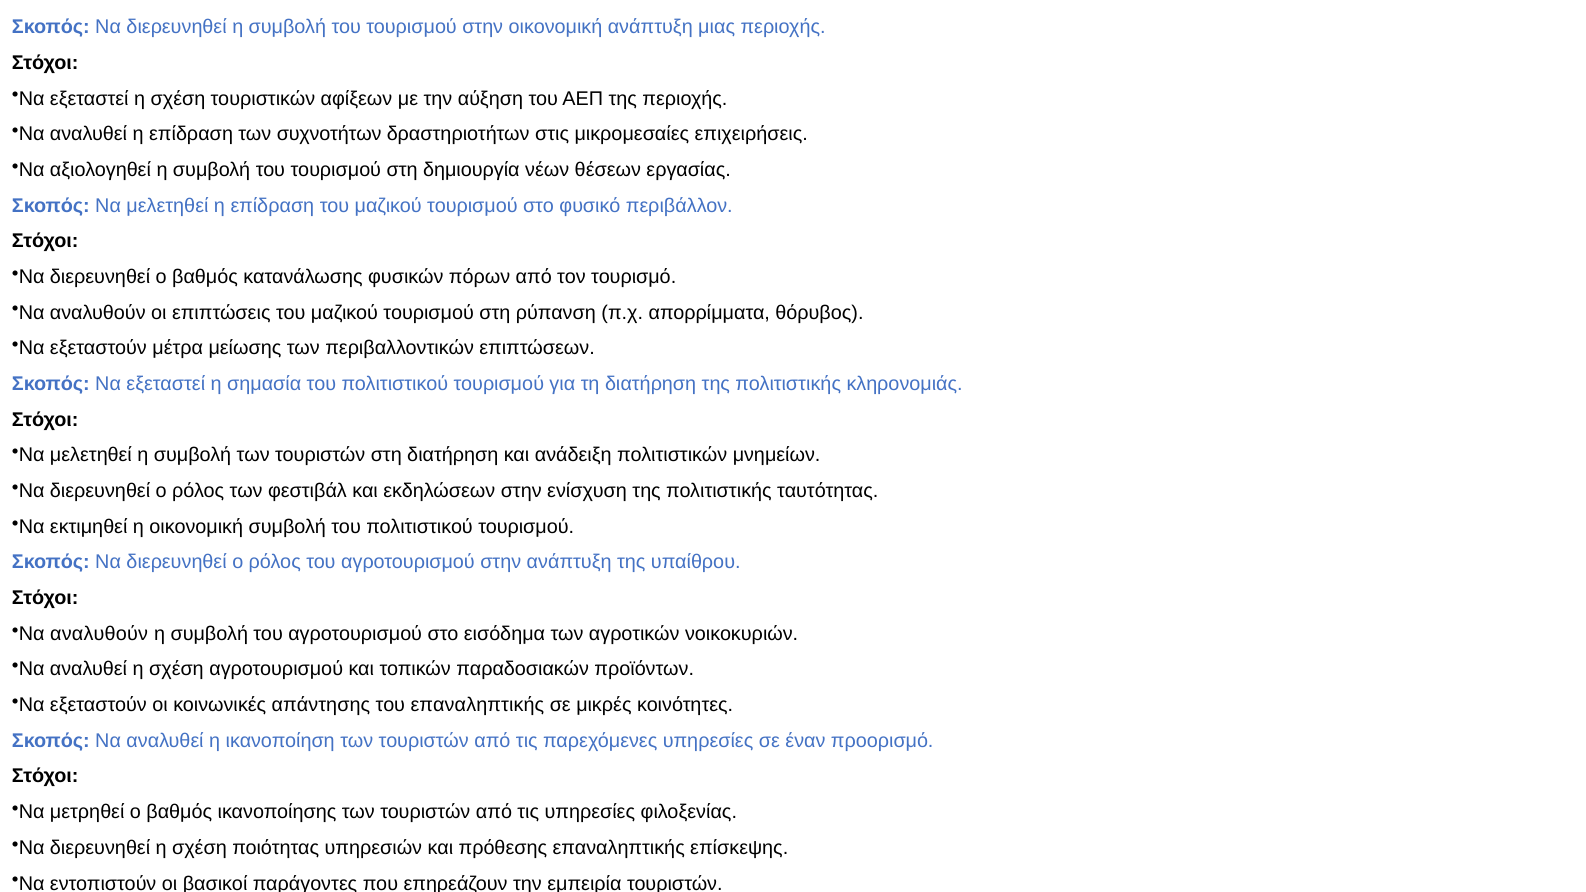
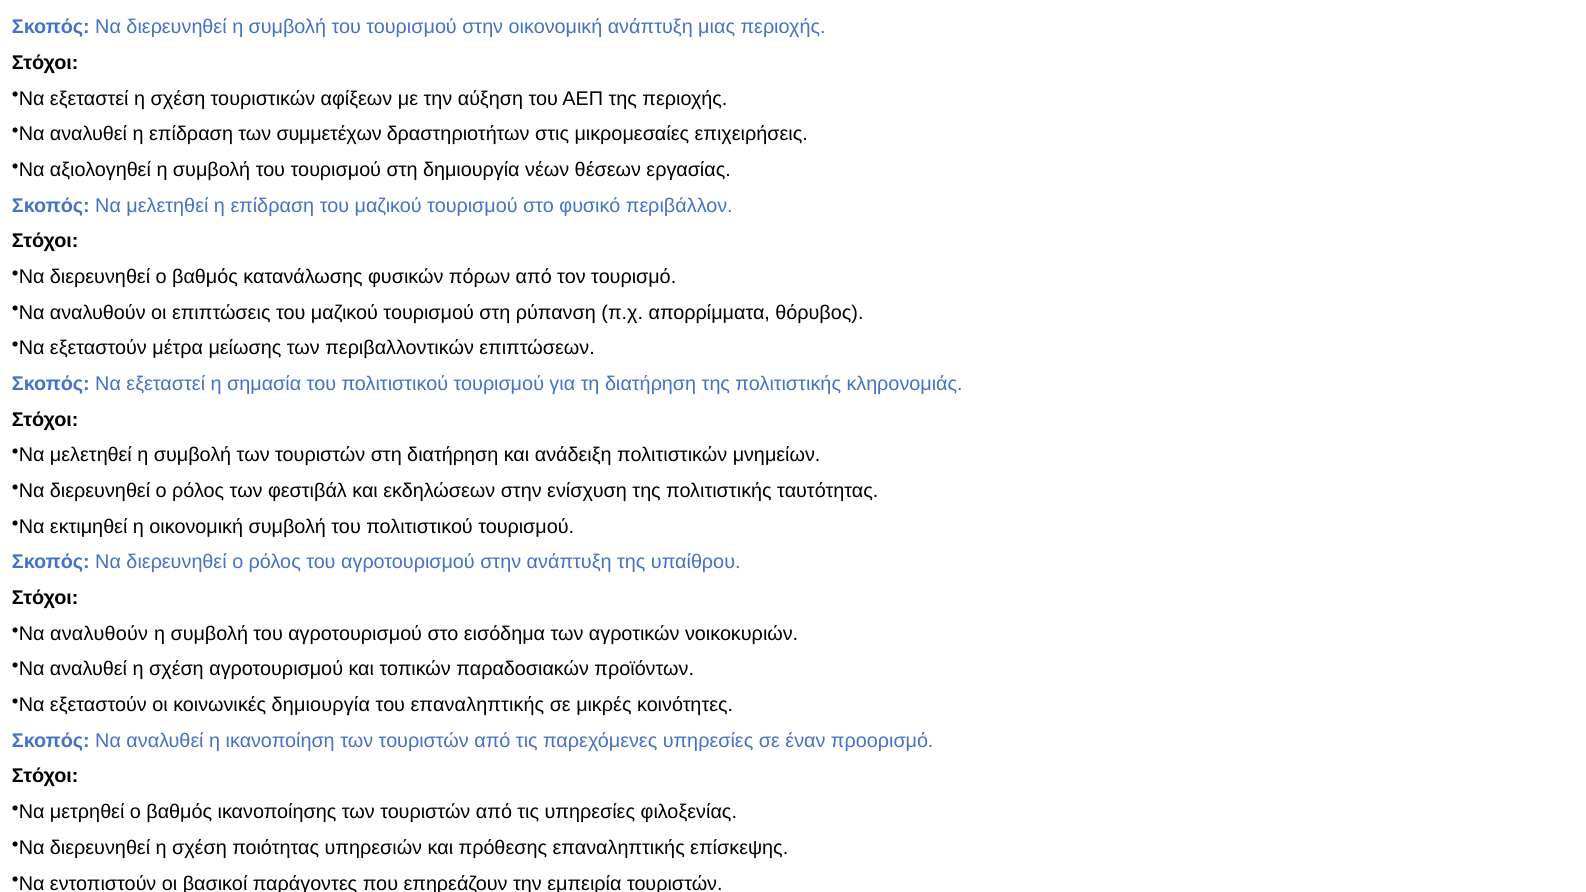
συχνοτήτων: συχνοτήτων -> συμμετέχων (329, 134)
κοινωνικές απάντησης: απάντησης -> δημιουργία (321, 705)
